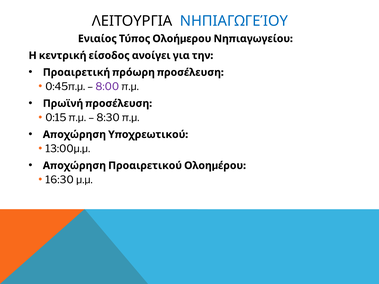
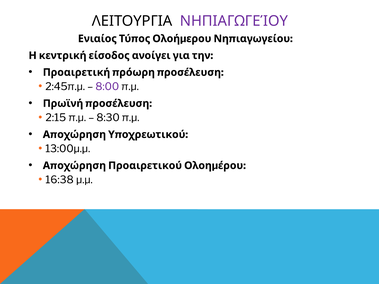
ΝΗΠΙΑΓΩΓΕΊΟΥ colour: blue -> purple (234, 21)
0:45π.μ: 0:45π.μ -> 2:45π.μ (65, 87)
0:15: 0:15 -> 2:15 (56, 118)
16:30: 16:30 -> 16:38 (59, 180)
